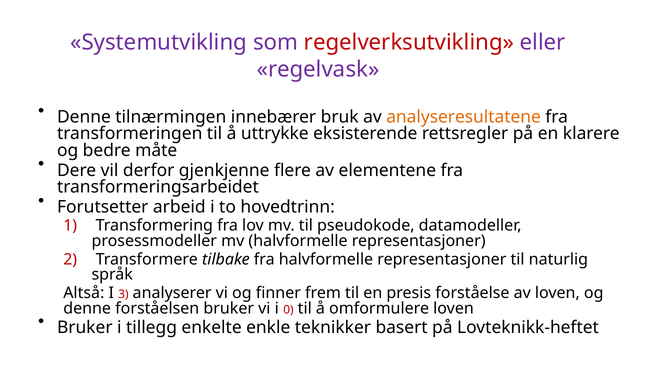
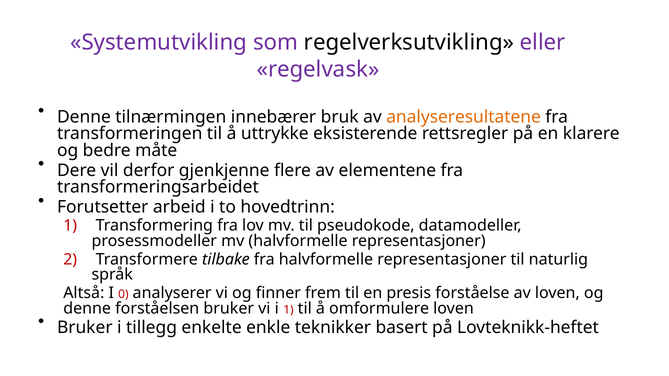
regelverksutvikling colour: red -> black (409, 42)
3: 3 -> 0 (123, 295)
i 0: 0 -> 1 (288, 310)
